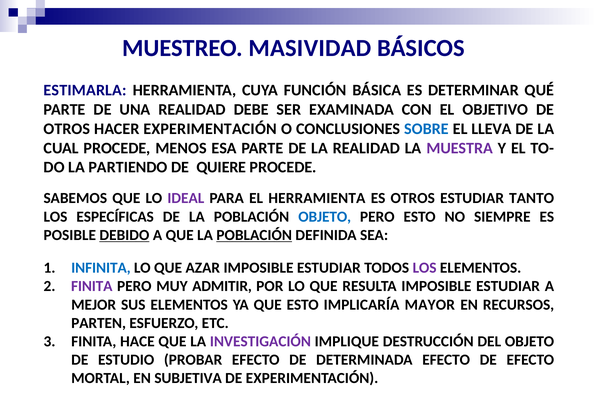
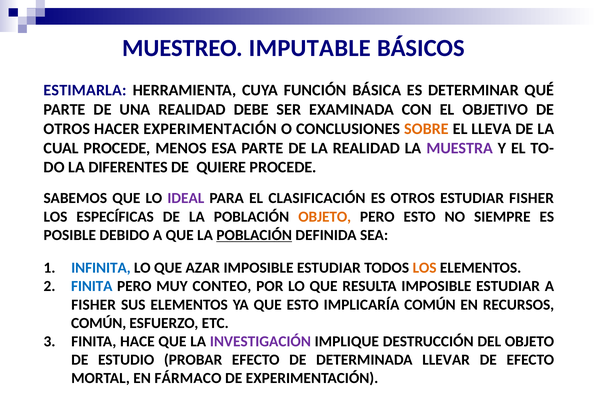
MASIVIDAD: MASIVIDAD -> IMPUTABLE (310, 48)
SOBRE colour: blue -> orange (426, 129)
PARTIENDO: PARTIENDO -> DIFERENTES (128, 167)
EL HERRAMIENTA: HERRAMIENTA -> CLASIFICACIÓN (317, 198)
ESTUDIAR TANTO: TANTO -> FISHER (532, 198)
OBJETO colour: blue -> orange (325, 217)
DEBIDO underline: present -> none (124, 235)
LOS colour: purple -> orange (425, 268)
FINITA colour: purple -> blue (92, 286)
ADMITIR: ADMITIR -> CONTEO (222, 286)
MEJOR: MEJOR -> FISHER (94, 305)
IMPLICARÍA MAYOR: MAYOR -> COMÚN (430, 305)
PARTEN: PARTEN -> COMÚN (99, 323)
DETERMINADA EFECTO: EFECTO -> LLEVAR (446, 360)
SUBJETIVA: SUBJETIVA -> FÁRMACO (188, 378)
